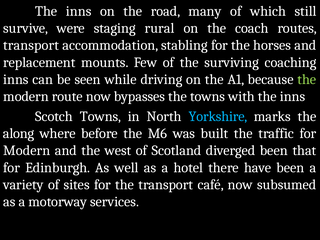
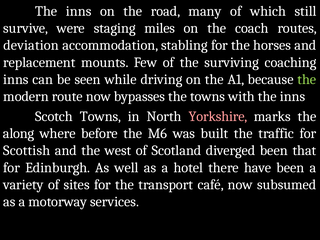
rural: rural -> miles (160, 28)
transport: transport -> deviation (31, 45)
Yorkshire colour: light blue -> pink (218, 116)
Modern: Modern -> Scottish (27, 151)
